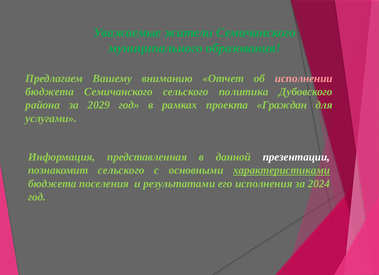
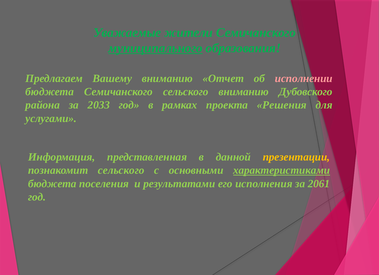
муниципального underline: none -> present (156, 48)
сельского политика: политика -> вниманию (244, 92)
2029: 2029 -> 2033 (99, 105)
Граждан: Граждан -> Решения (282, 105)
презентации colour: white -> yellow (296, 157)
2024: 2024 -> 2061 (319, 183)
